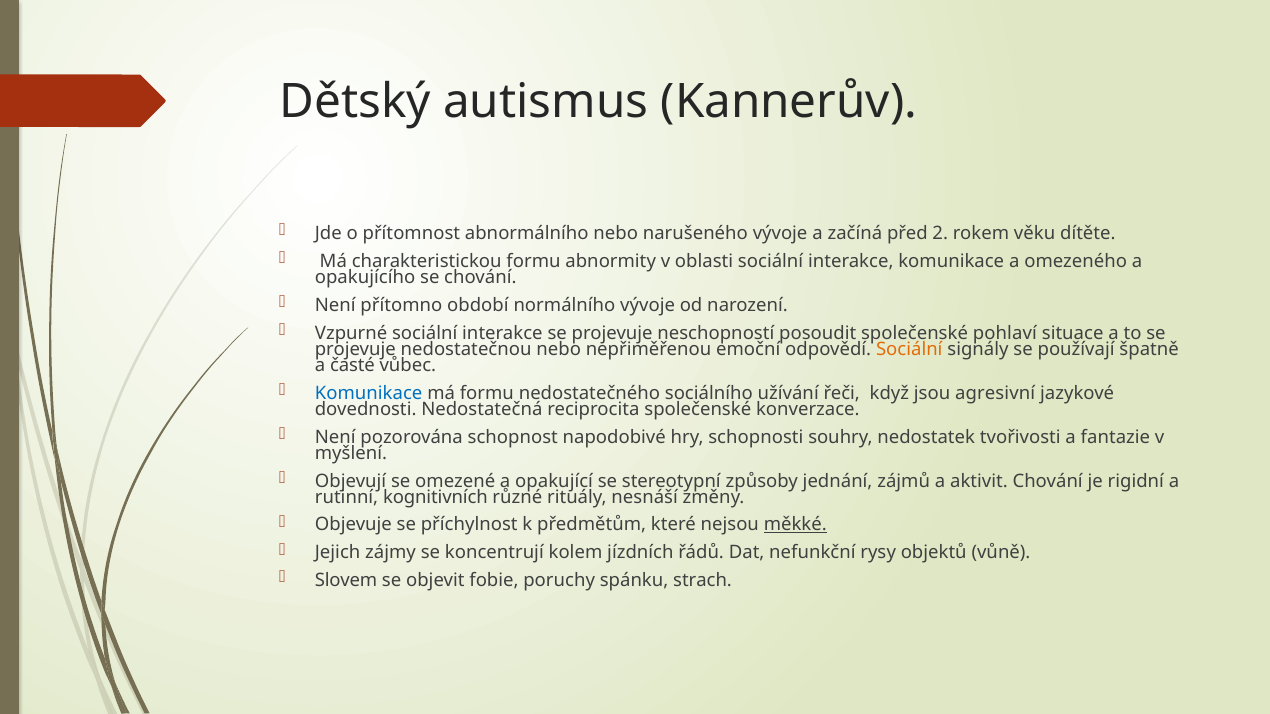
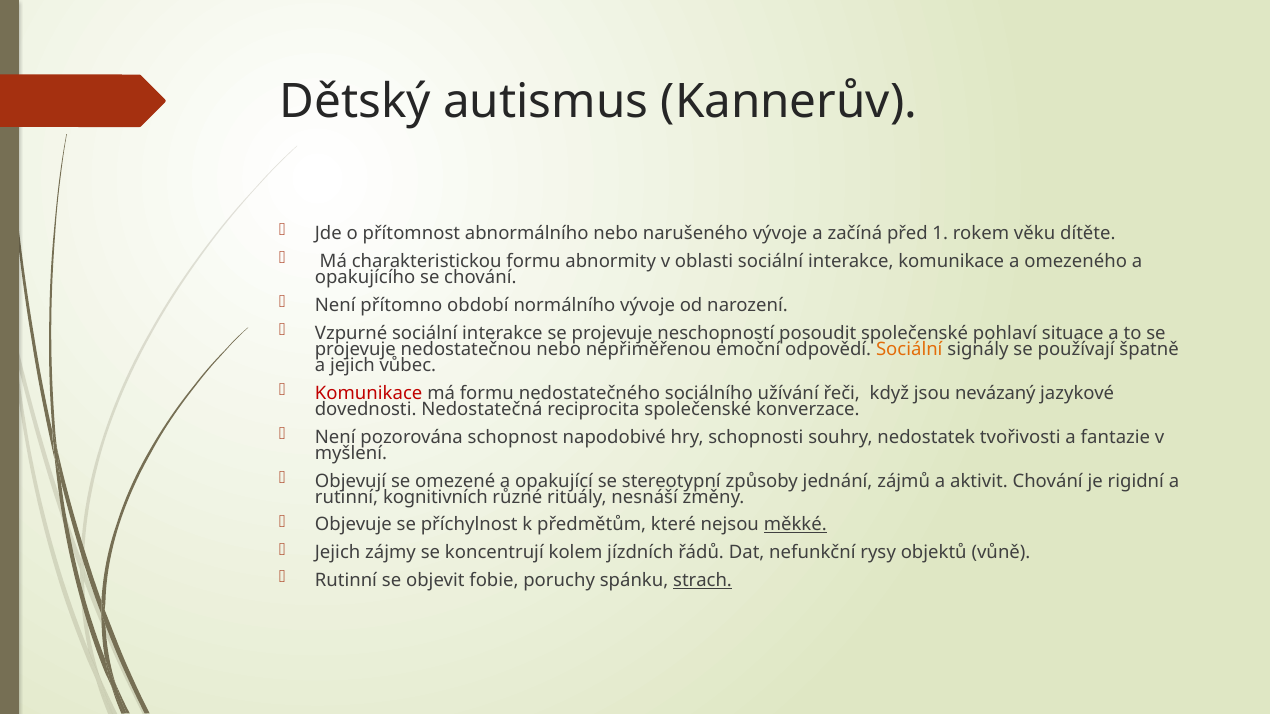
2: 2 -> 1 (940, 234)
a časté: časté -> jejich (352, 365)
Komunikace colour: blue -> red (369, 393)
agresivní: agresivní -> nevázaný (995, 393)
Slovem: Slovem -> Rutinní (346, 581)
strach underline: none -> present (703, 581)
